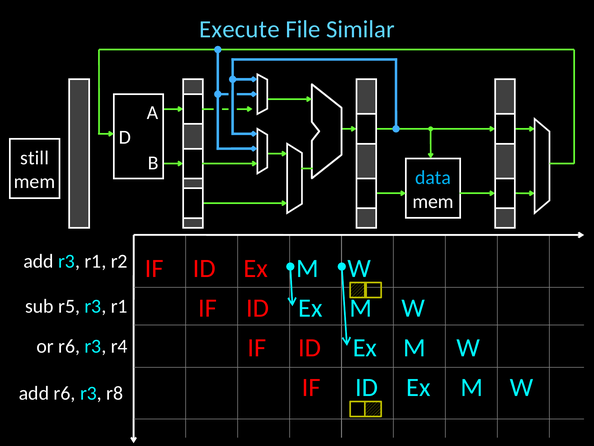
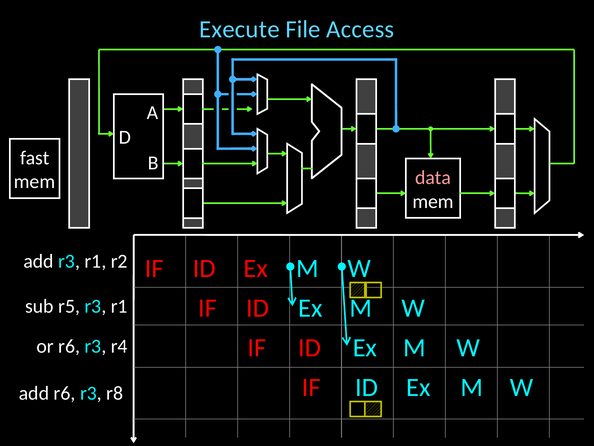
Similar: Similar -> Access (360, 29)
still: still -> fast (35, 158)
data colour: light blue -> pink (433, 178)
